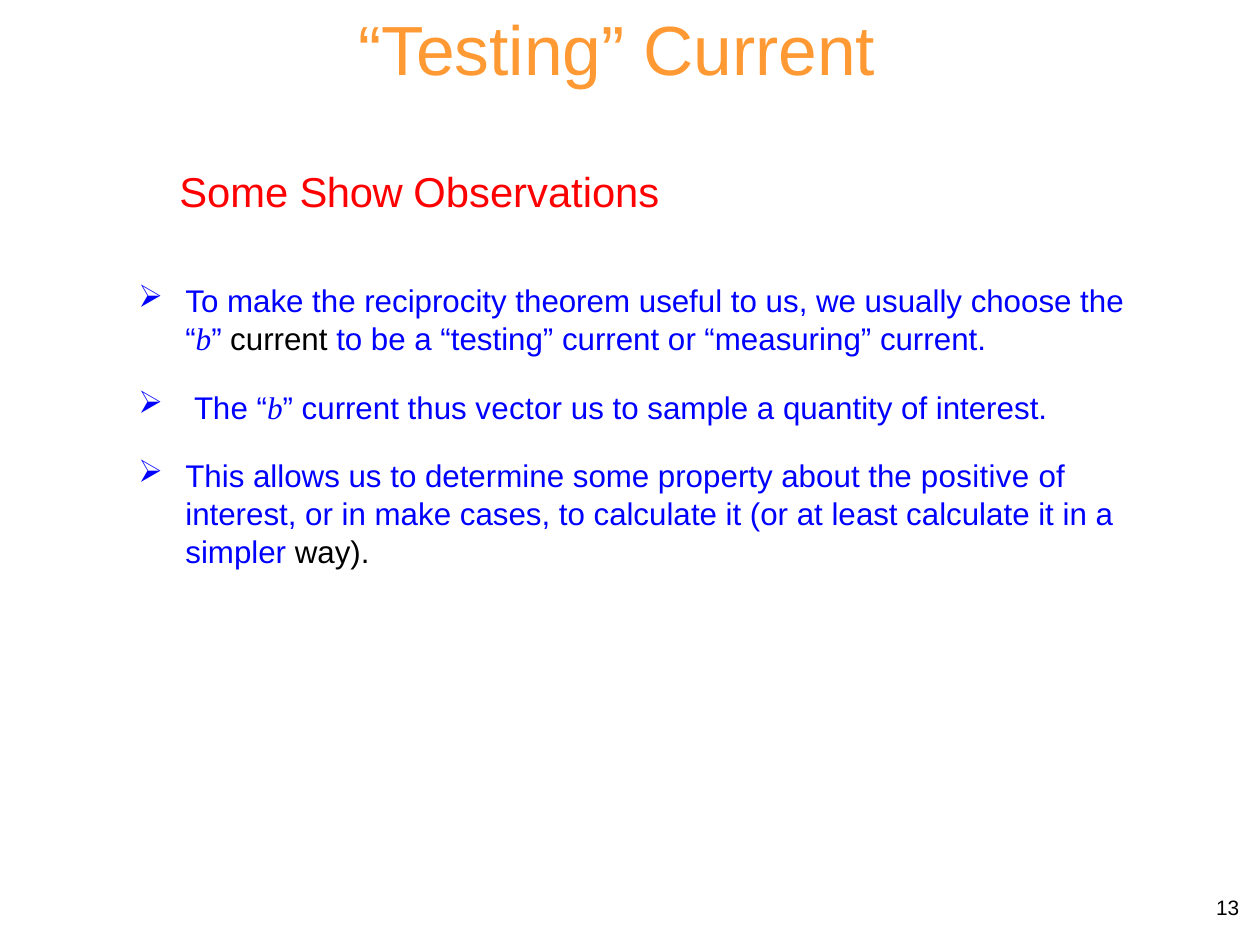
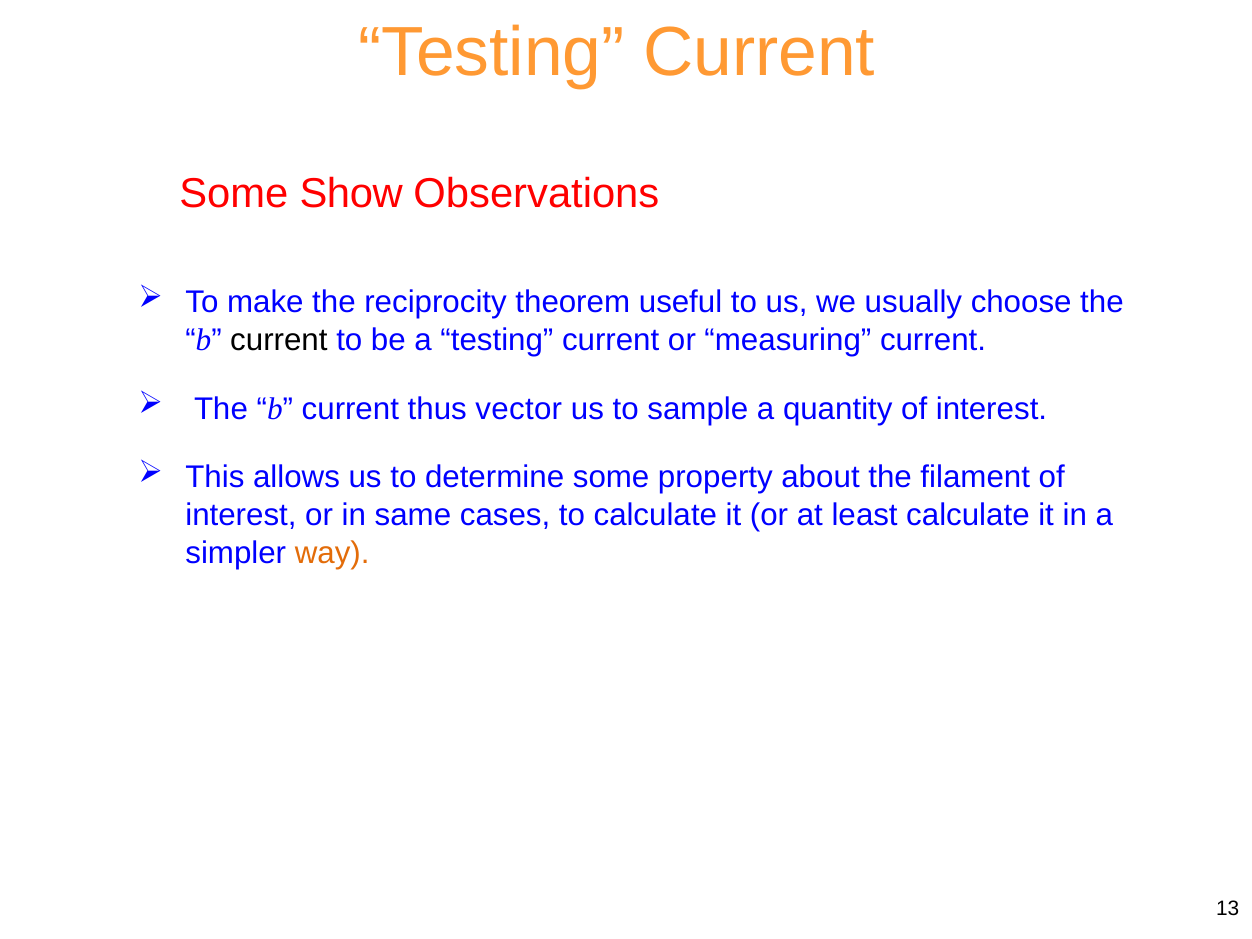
positive: positive -> filament (975, 478)
in make: make -> same (413, 515)
way colour: black -> orange (332, 553)
